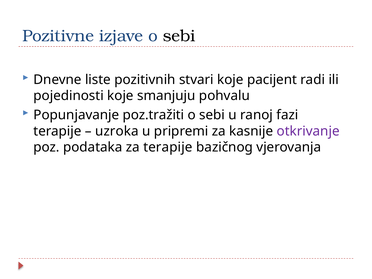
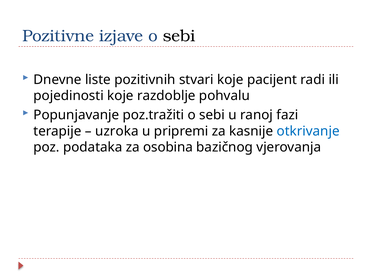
smanjuju: smanjuju -> razdoblje (166, 96)
otkrivanje colour: purple -> blue (308, 131)
za terapije: terapije -> osobina (168, 147)
